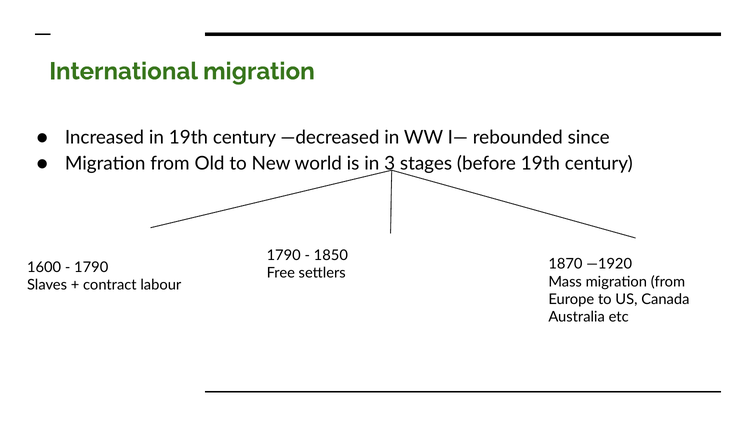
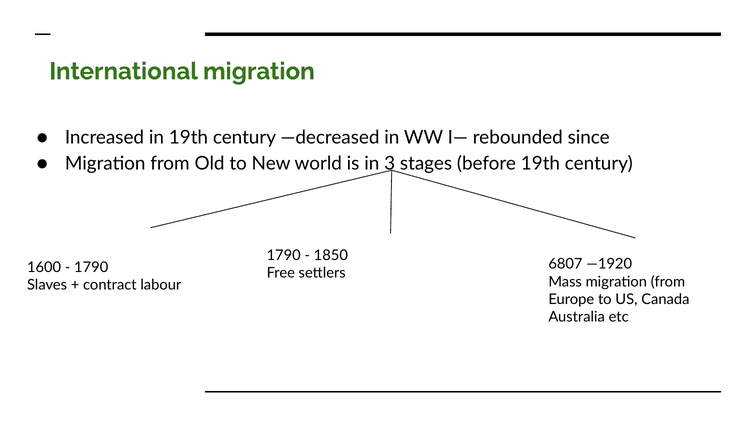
1870: 1870 -> 6807 (565, 264)
